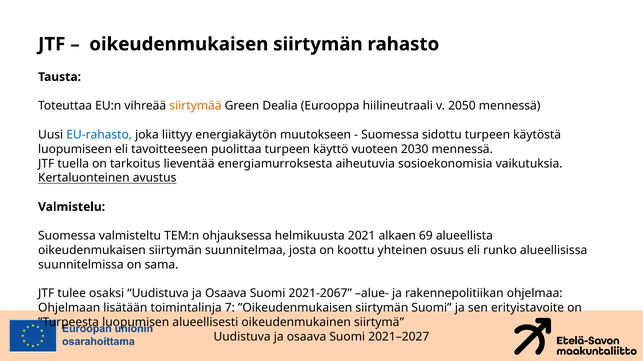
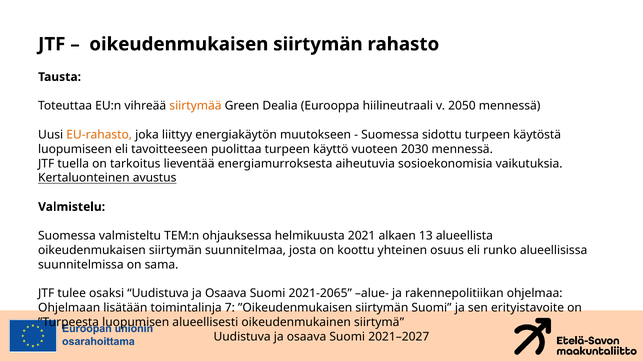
EU-rahasto colour: blue -> orange (99, 135)
69: 69 -> 13 (426, 236)
2021-2067: 2021-2067 -> 2021-2065 (320, 294)
